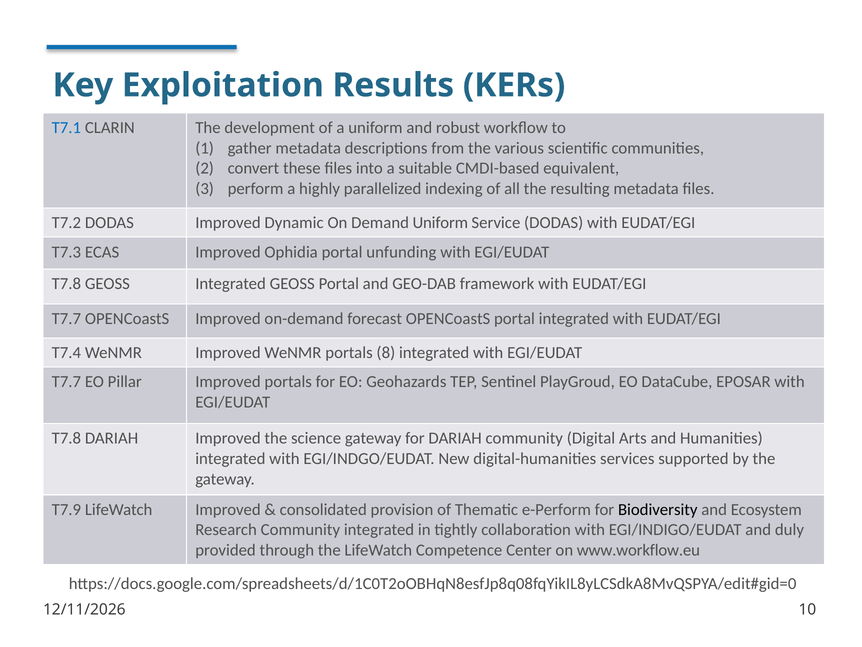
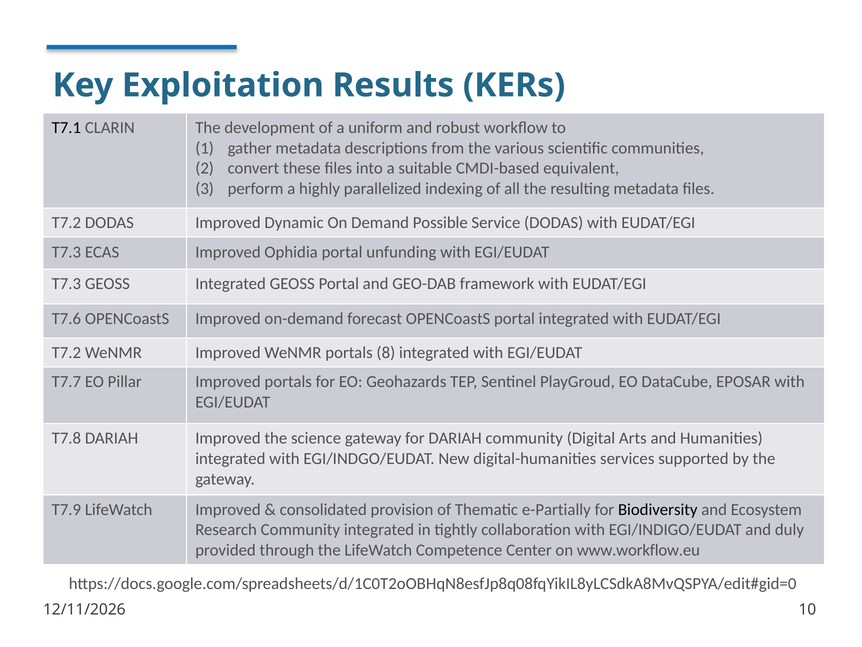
T7.1 colour: blue -> black (66, 128)
Demand Uniform: Uniform -> Possible (440, 223)
T7.8: T7.8 -> T7.3 (66, 284)
T7.7: T7.7 -> T7.6 (66, 318)
T7.4: T7.4 -> T7.2 (66, 352)
e-Perform: e-Perform -> e-Partially (556, 509)
